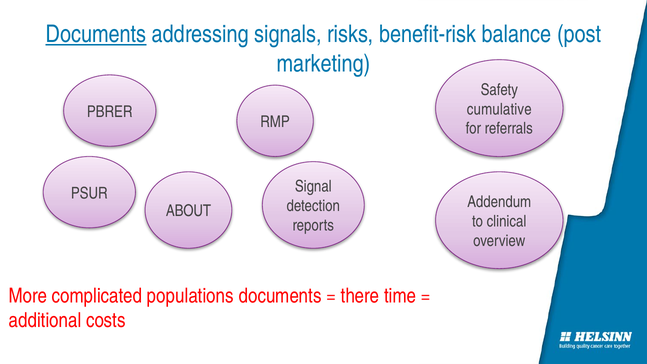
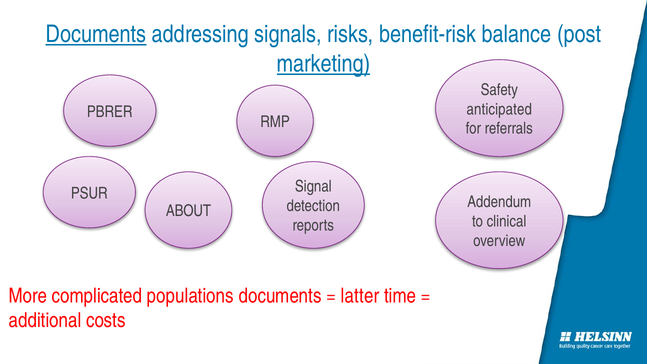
marketing underline: none -> present (324, 64)
cumulative: cumulative -> anticipated (499, 109)
there: there -> latter (360, 296)
